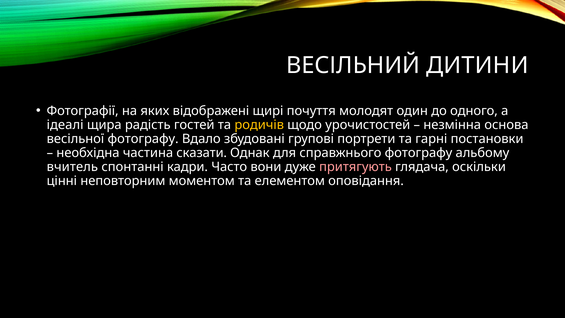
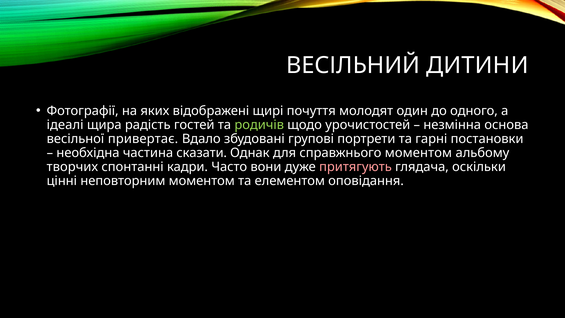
родичів colour: yellow -> light green (259, 125)
весільної фотографу: фотографу -> привертає (143, 139)
справжнього фотографу: фотографу -> моментом (418, 153)
вчитель: вчитель -> творчих (72, 167)
